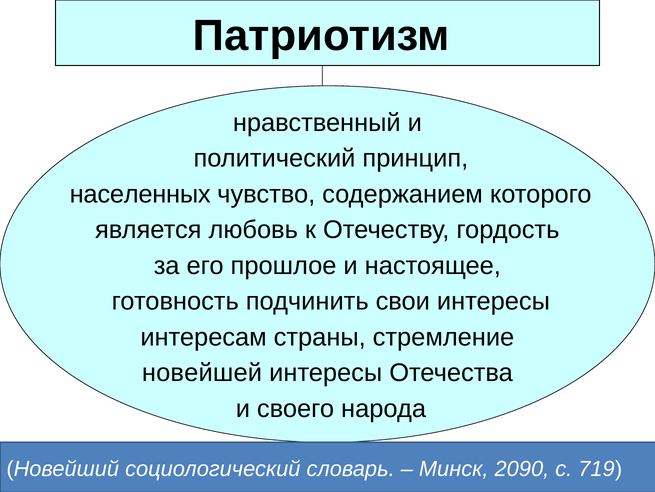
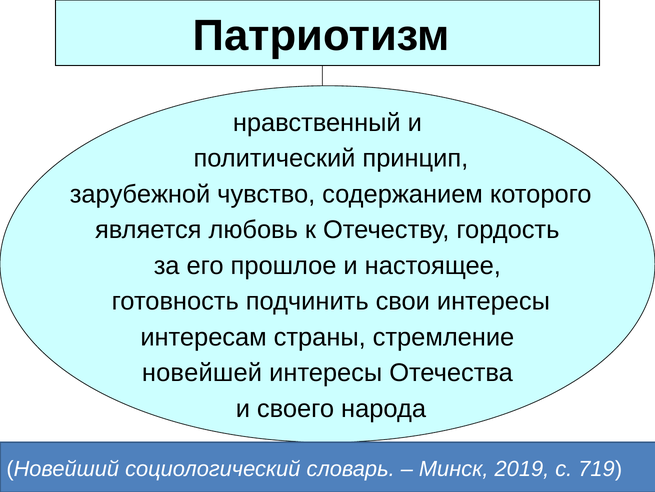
населенных: населенных -> зарубежной (140, 194)
2090: 2090 -> 2019 (522, 468)
